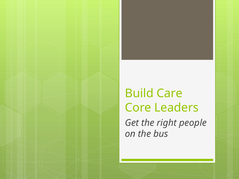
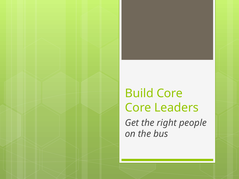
Build Care: Care -> Core (170, 93)
